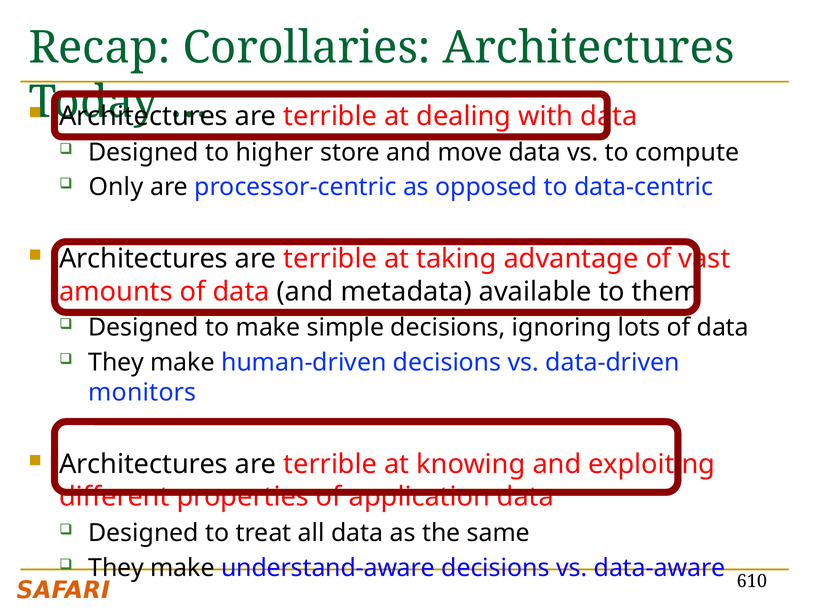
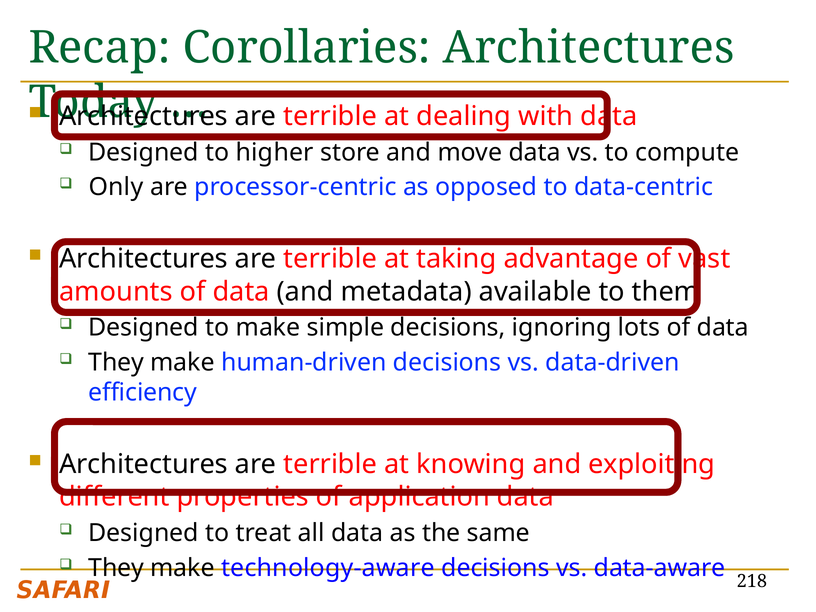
monitors: monitors -> efficiency (143, 393)
understand-aware: understand-aware -> technology-aware (328, 568)
610: 610 -> 218 (752, 581)
